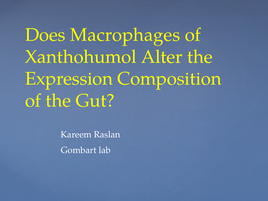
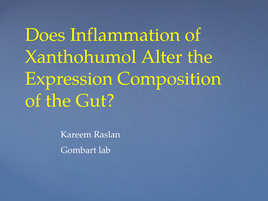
Macrophages: Macrophages -> Inflammation (125, 35)
